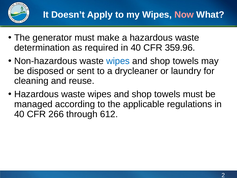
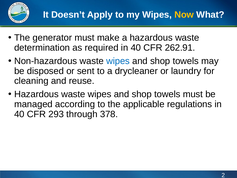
Now colour: pink -> yellow (184, 15)
359.96: 359.96 -> 262.91 (180, 48)
266: 266 -> 293 (56, 114)
612: 612 -> 378 (109, 114)
